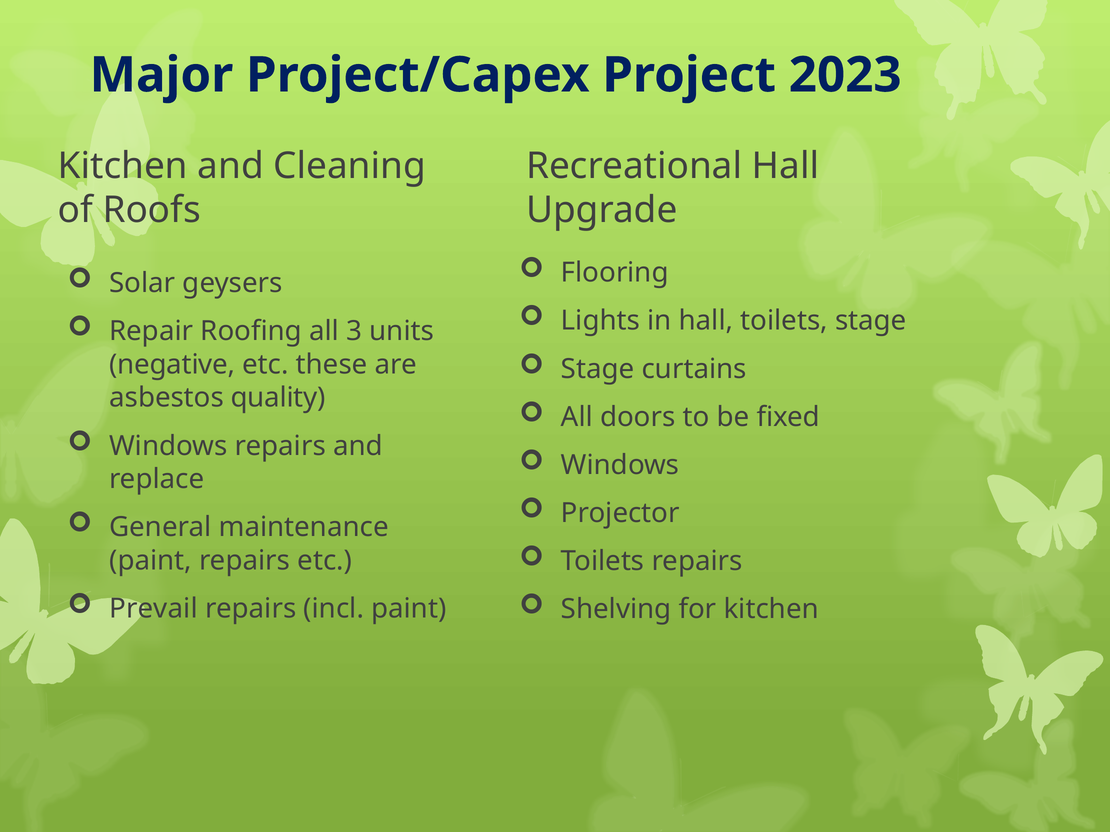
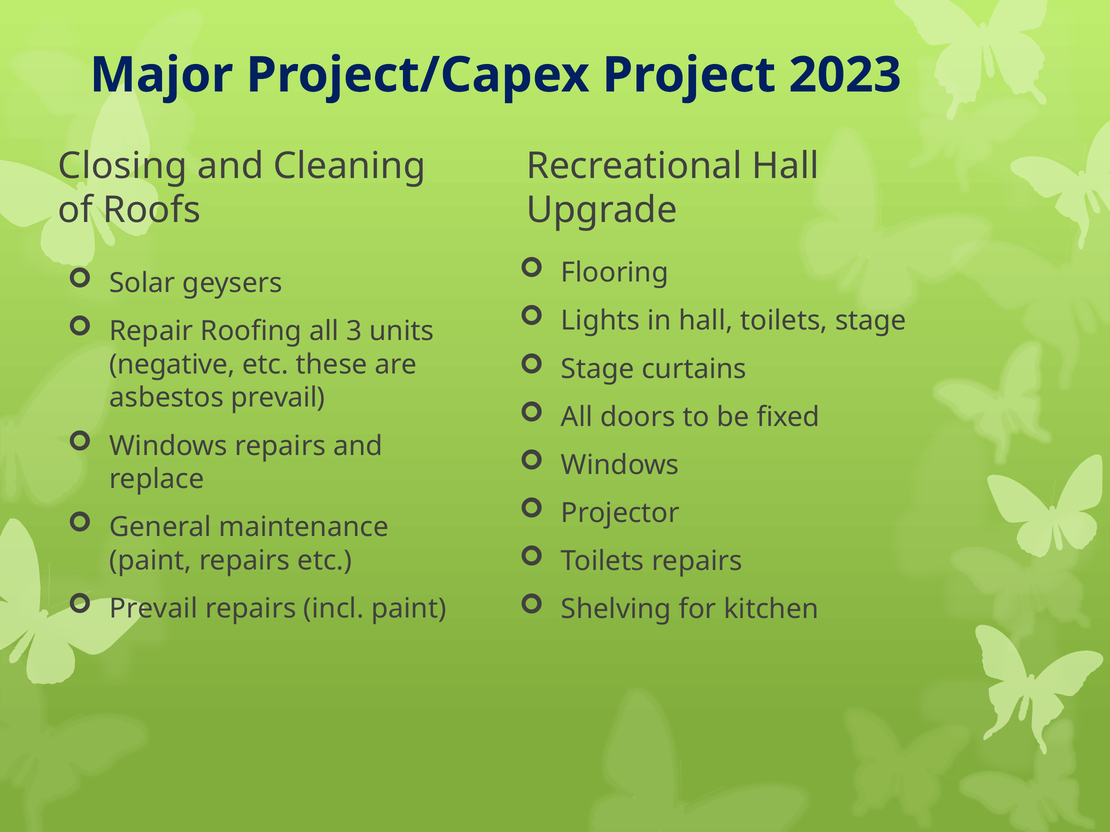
Kitchen: Kitchen -> Closing (123, 166)
asbestos quality: quality -> prevail (278, 398)
